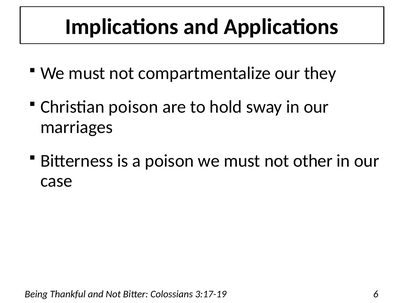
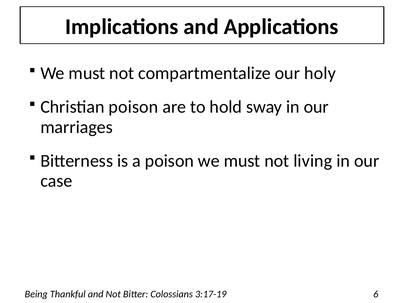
they: they -> holy (320, 73)
other: other -> living (313, 161)
